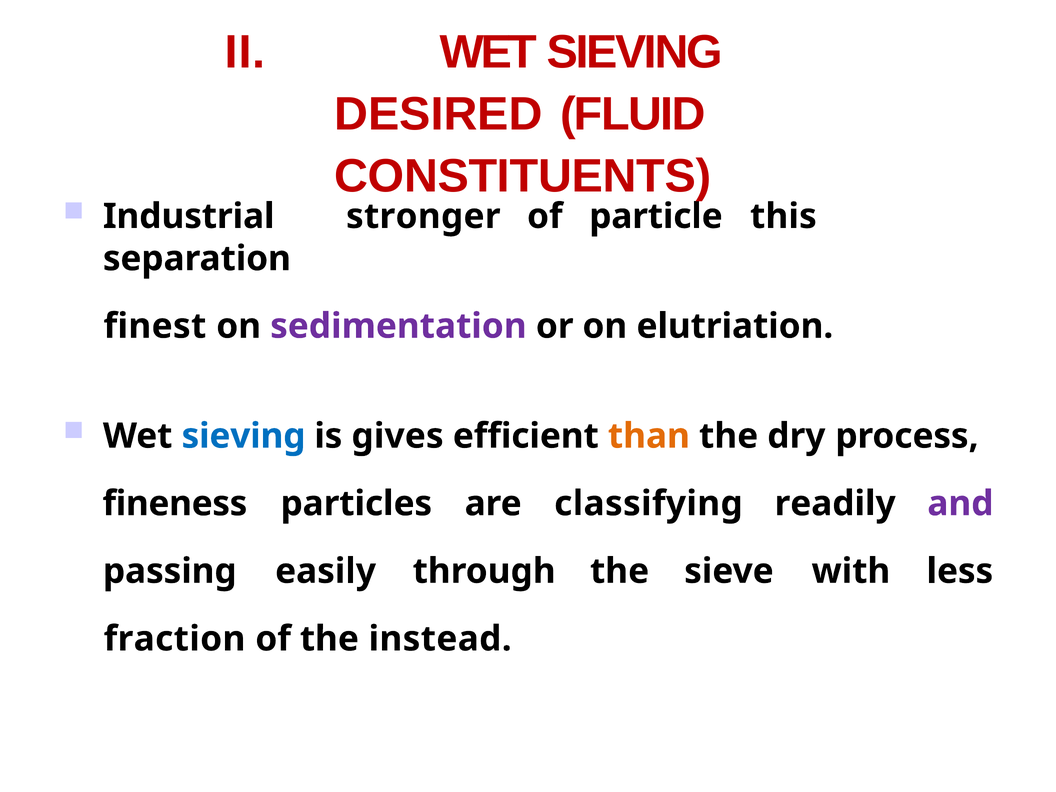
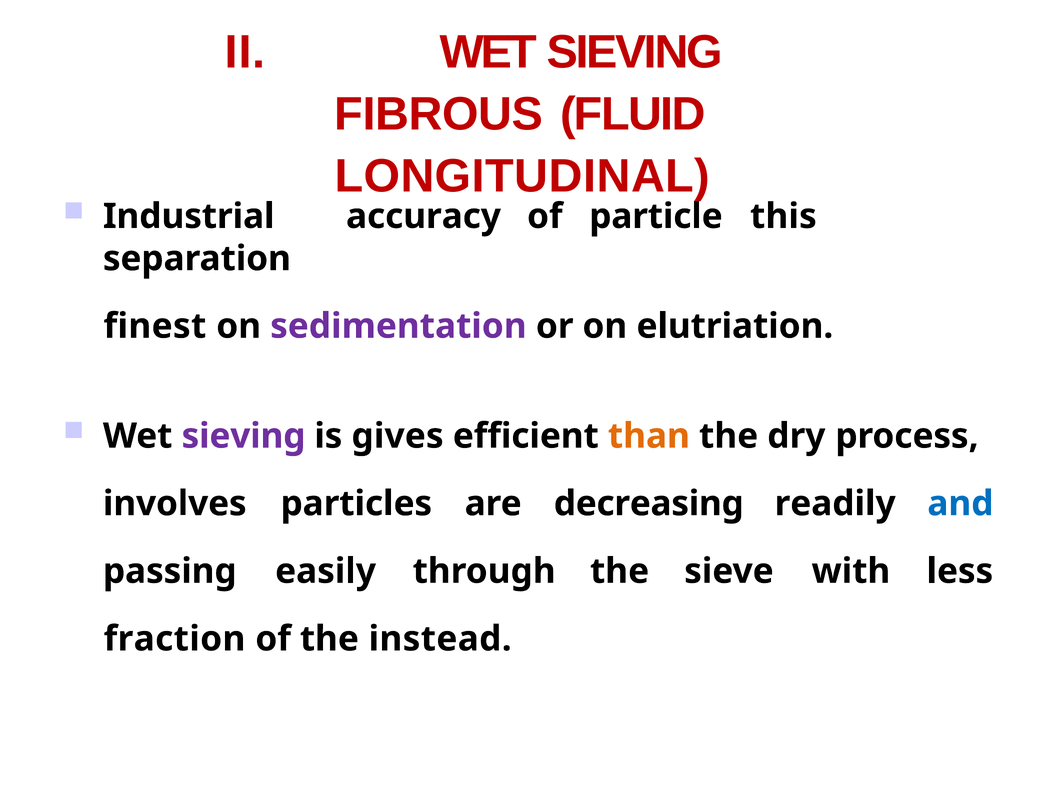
DESIRED: DESIRED -> FIBROUS (439, 114)
CONSTITUENTS: CONSTITUENTS -> LONGITUDINAL (522, 176)
stronger: stronger -> accuracy (423, 216)
sieving colour: blue -> purple (244, 436)
fineness: fineness -> involves (175, 504)
classifying: classifying -> decreasing (649, 504)
and colour: purple -> blue (960, 504)
